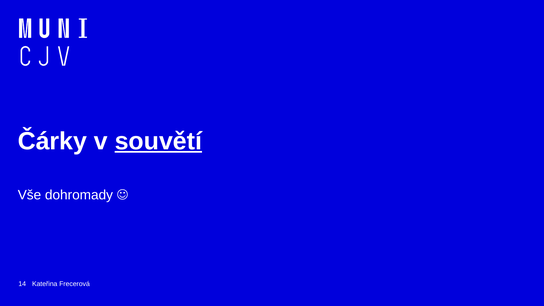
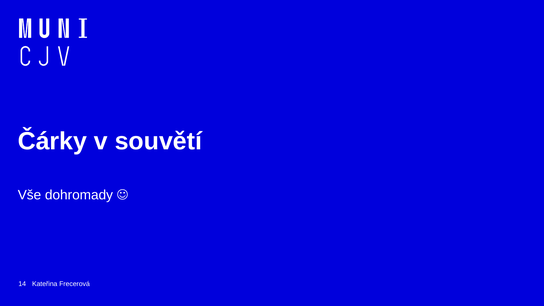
souvětí underline: present -> none (158, 141)
